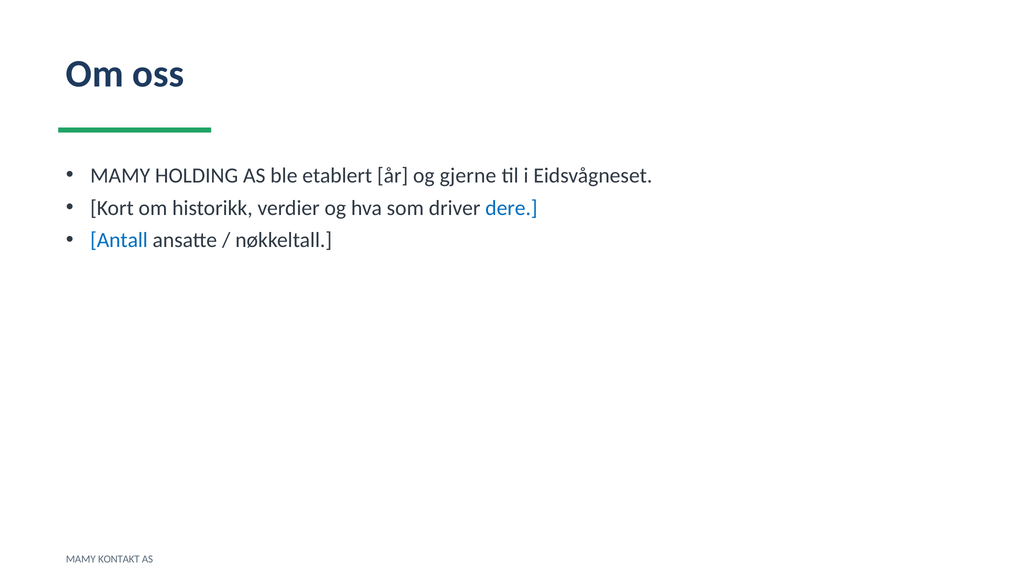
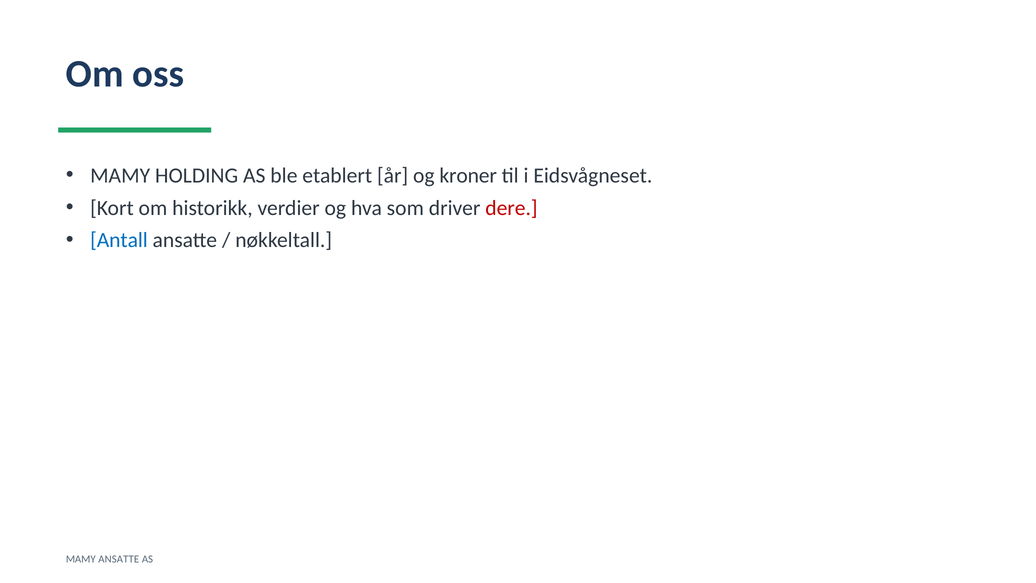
gjerne: gjerne -> kroner (468, 175)
dere colour: blue -> red (511, 208)
MAMY KONTAKT: KONTAKT -> ANSATTE (119, 559)
